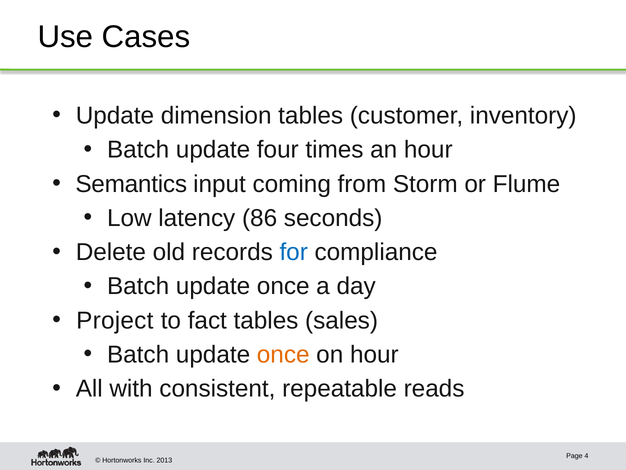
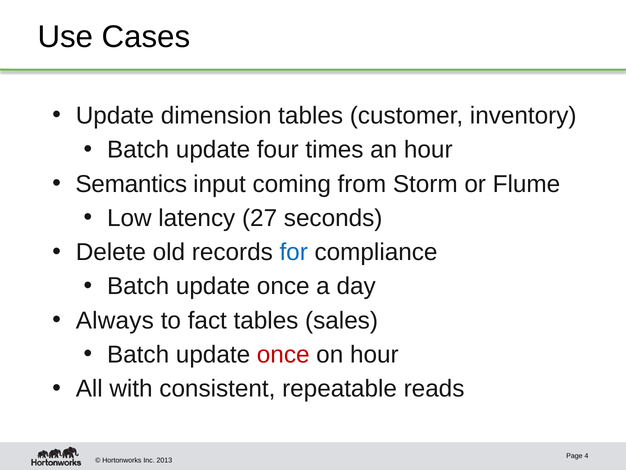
86: 86 -> 27 (260, 218)
Project: Project -> Always (115, 320)
once colour: orange -> red (283, 354)
